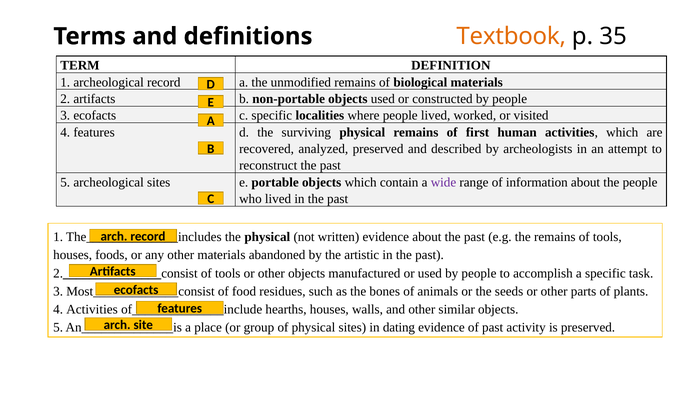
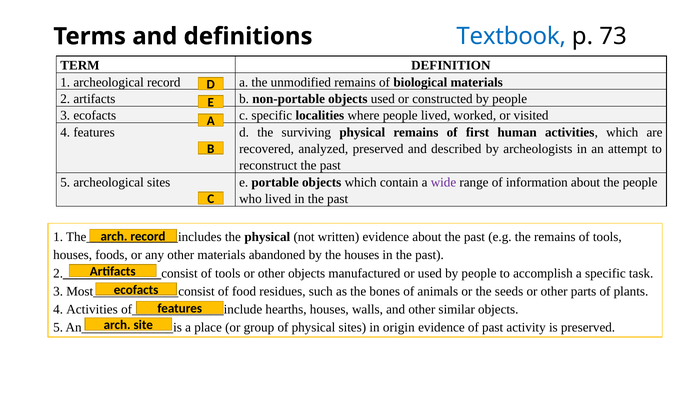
Textbook colour: orange -> blue (511, 36)
35: 35 -> 73 (613, 36)
the artistic: artistic -> houses (362, 255)
dating: dating -> origin (399, 328)
